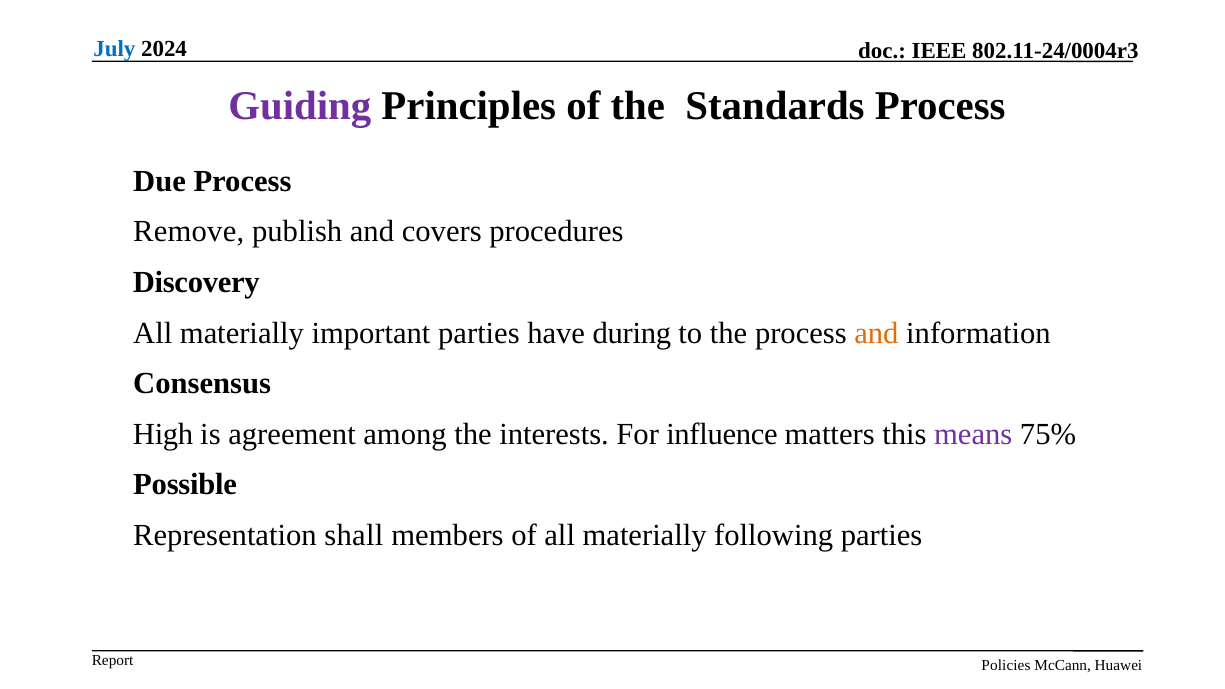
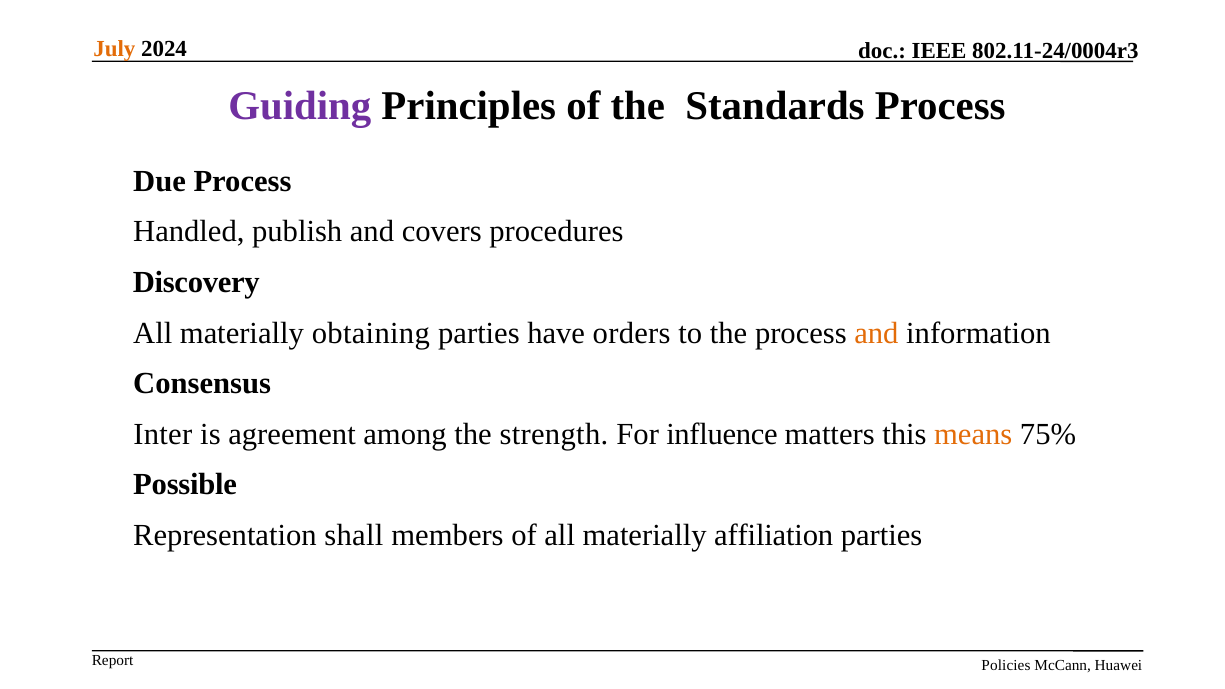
July colour: blue -> orange (114, 49)
Remove: Remove -> Handled (189, 232)
important: important -> obtaining (371, 333)
during: during -> orders (632, 333)
High: High -> Inter (163, 434)
interests: interests -> strength (554, 434)
means colour: purple -> orange (973, 434)
following: following -> affiliation (774, 535)
